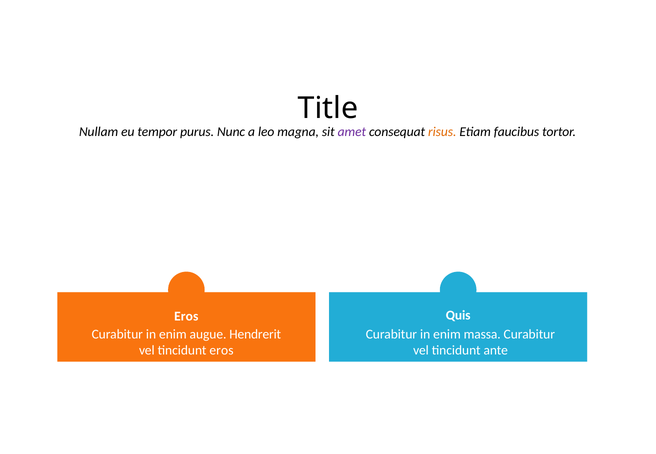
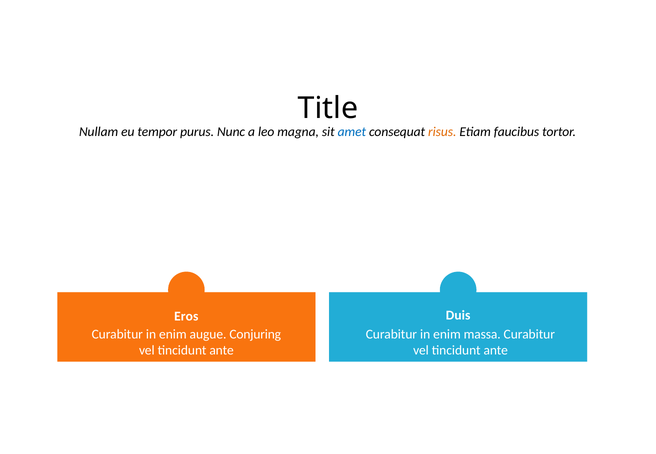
amet colour: purple -> blue (352, 132)
Quis: Quis -> Duis (458, 315)
Hendrerit: Hendrerit -> Conjuring (255, 334)
eros: eros -> ante (222, 350)
